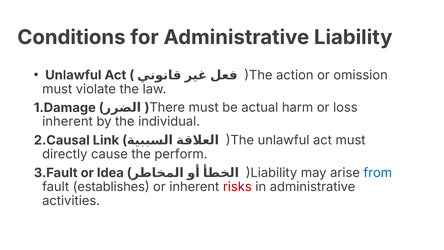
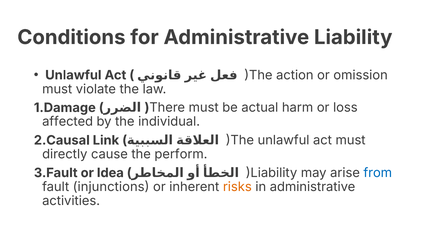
inherent: inherent -> affected (68, 122)
establishes: establishes -> injunctions (111, 187)
risks colour: red -> orange (237, 187)
